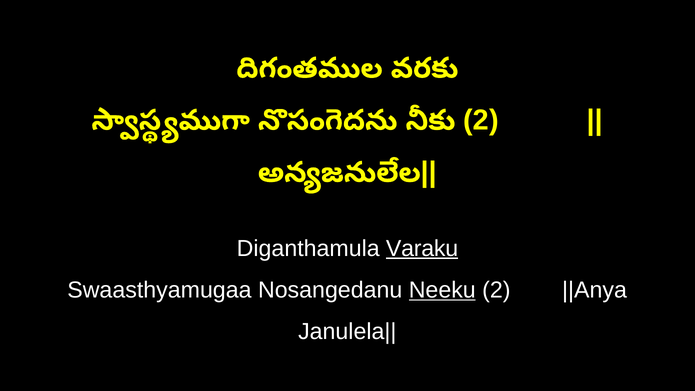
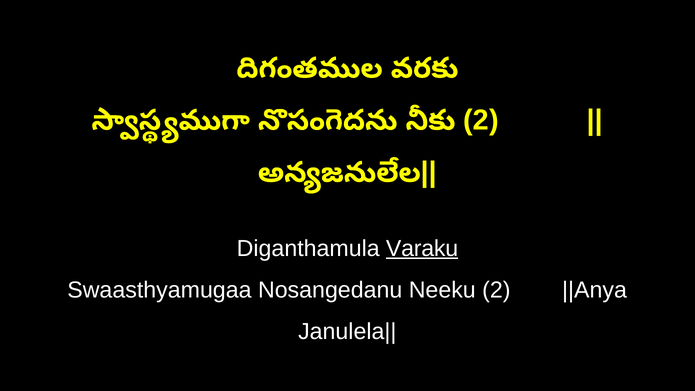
Neeku underline: present -> none (442, 290)
